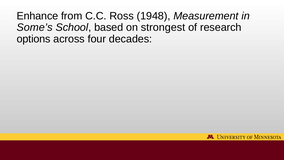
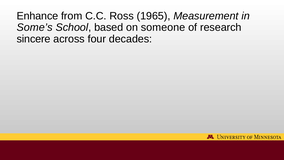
1948: 1948 -> 1965 (154, 16)
strongest: strongest -> someone (163, 27)
options: options -> sincere (34, 39)
